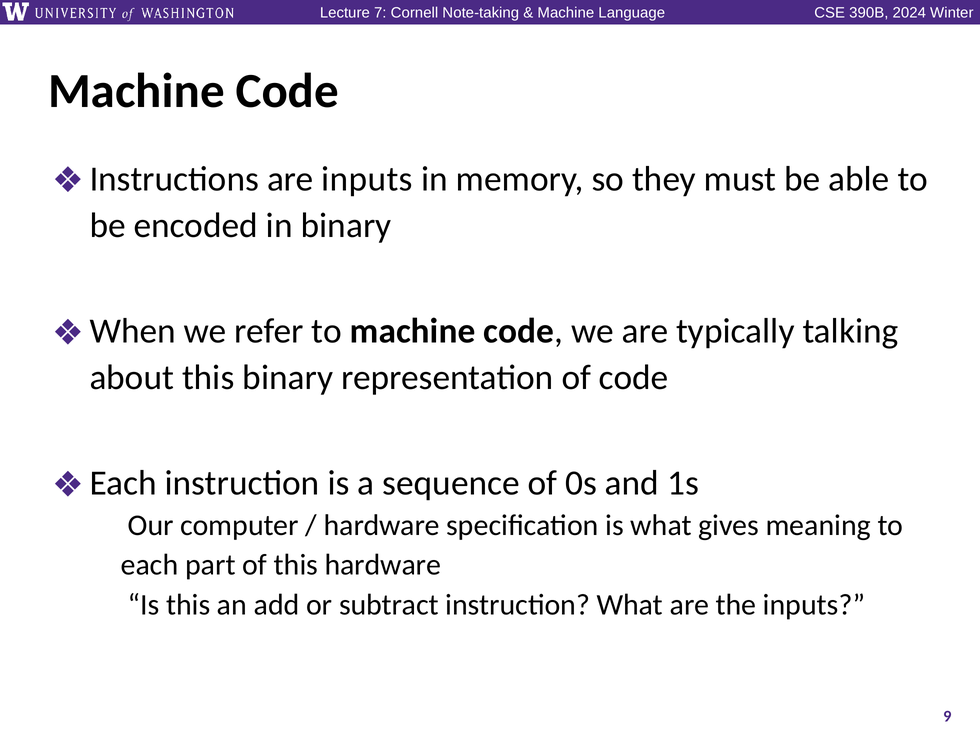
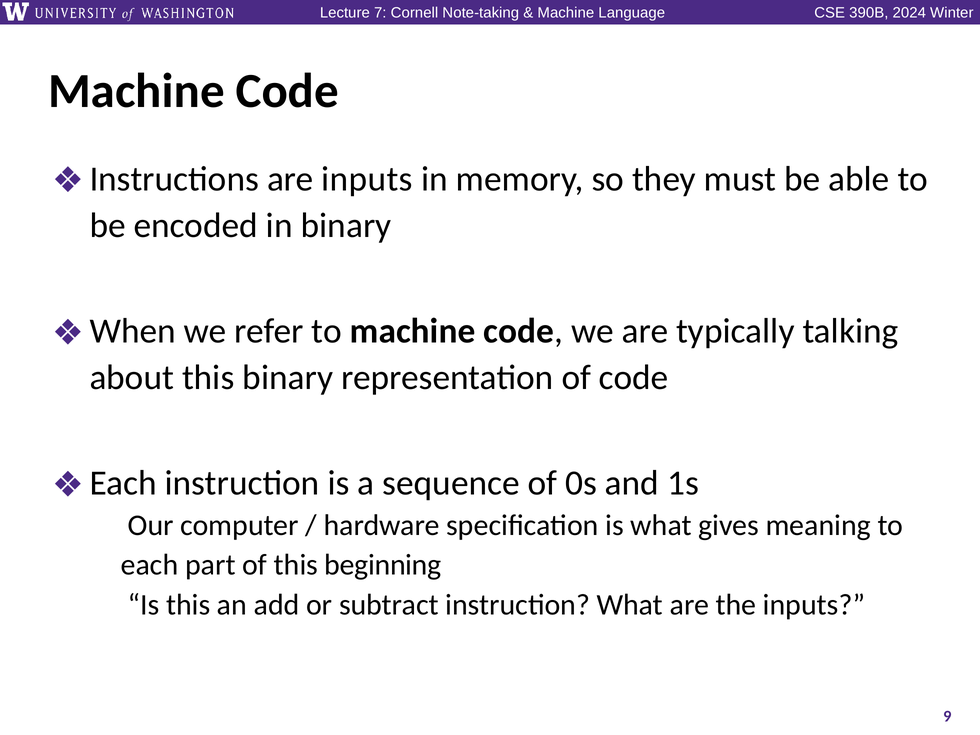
this hardware: hardware -> beginning (383, 565)
